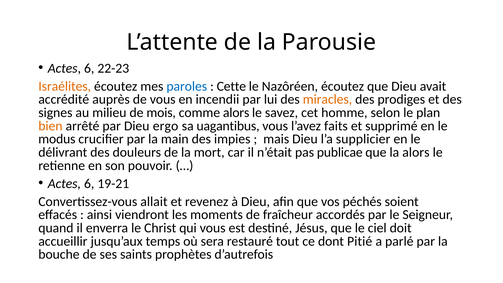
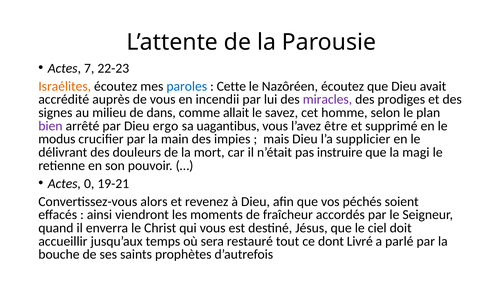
6: 6 -> 7 (89, 68)
miracles colour: orange -> purple (327, 99)
mois: mois -> dans (161, 113)
comme alors: alors -> allait (236, 113)
bien colour: orange -> purple (50, 126)
faits: faits -> être (336, 126)
publicae: publicae -> instruire (340, 152)
la alors: alors -> magi (416, 152)
6: 6 -> 0 (89, 184)
allait: allait -> alors (154, 201)
Pitié: Pitié -> Livré (360, 241)
